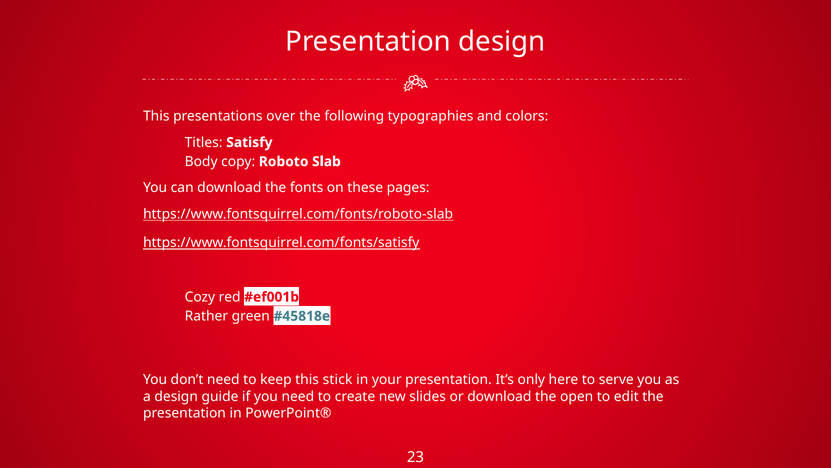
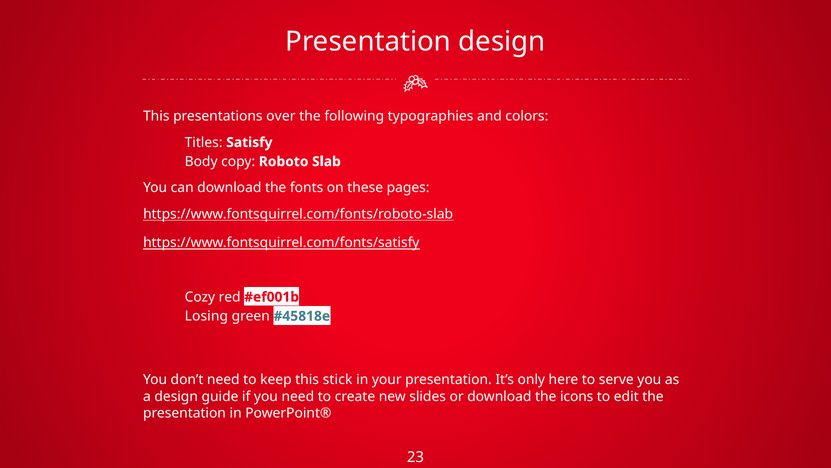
Rather: Rather -> Losing (206, 316)
open: open -> icons (577, 396)
